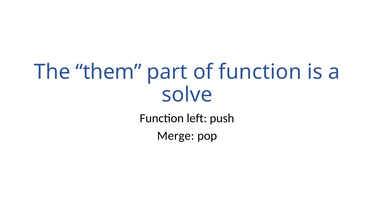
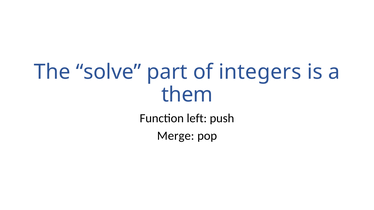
them: them -> solve (109, 72)
of function: function -> integers (260, 72)
solve: solve -> them (187, 95)
